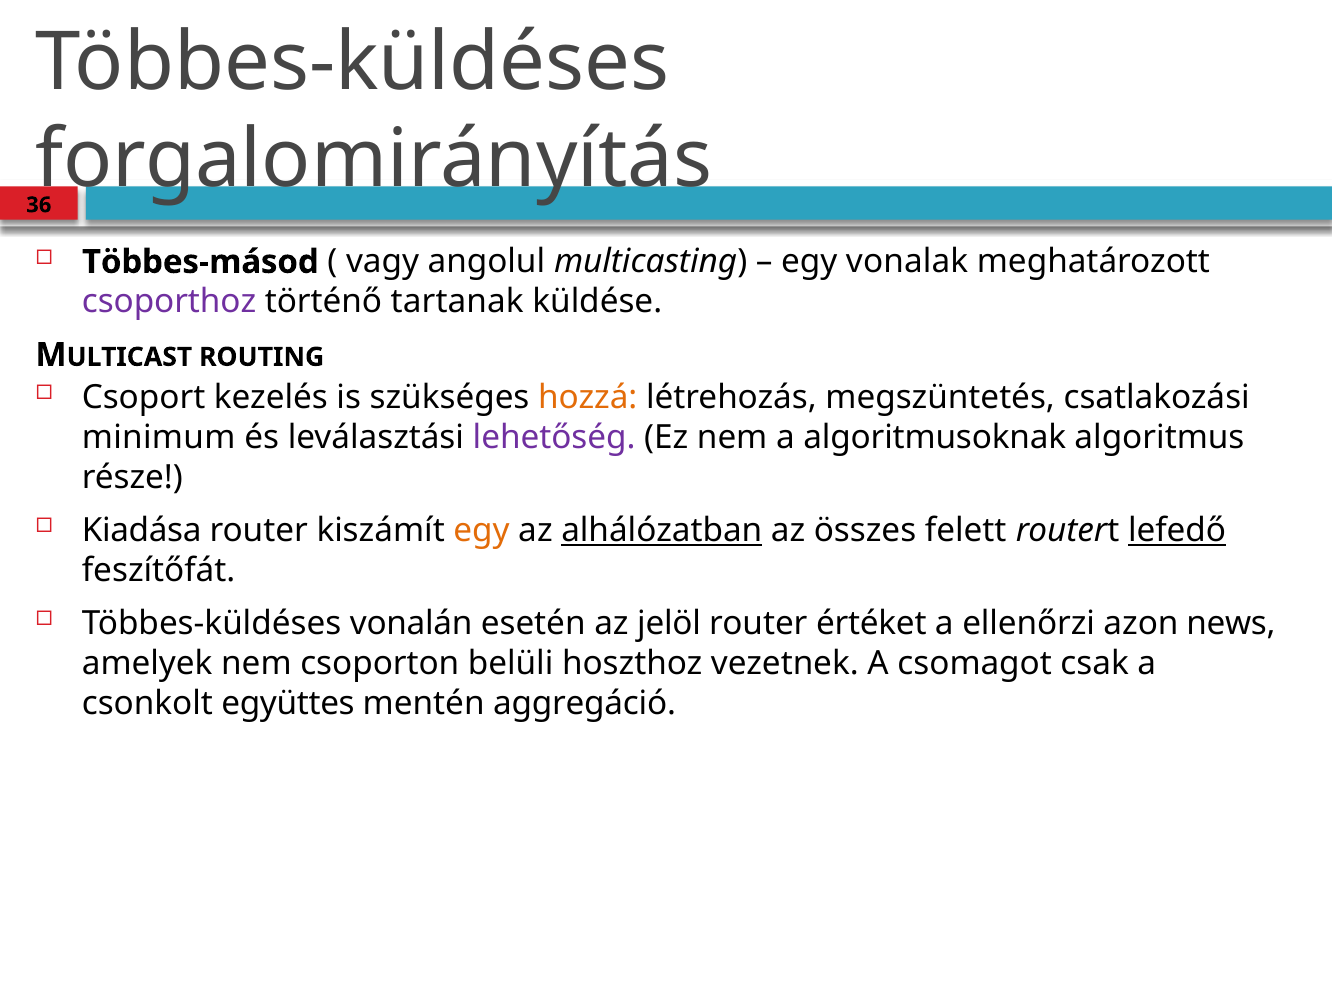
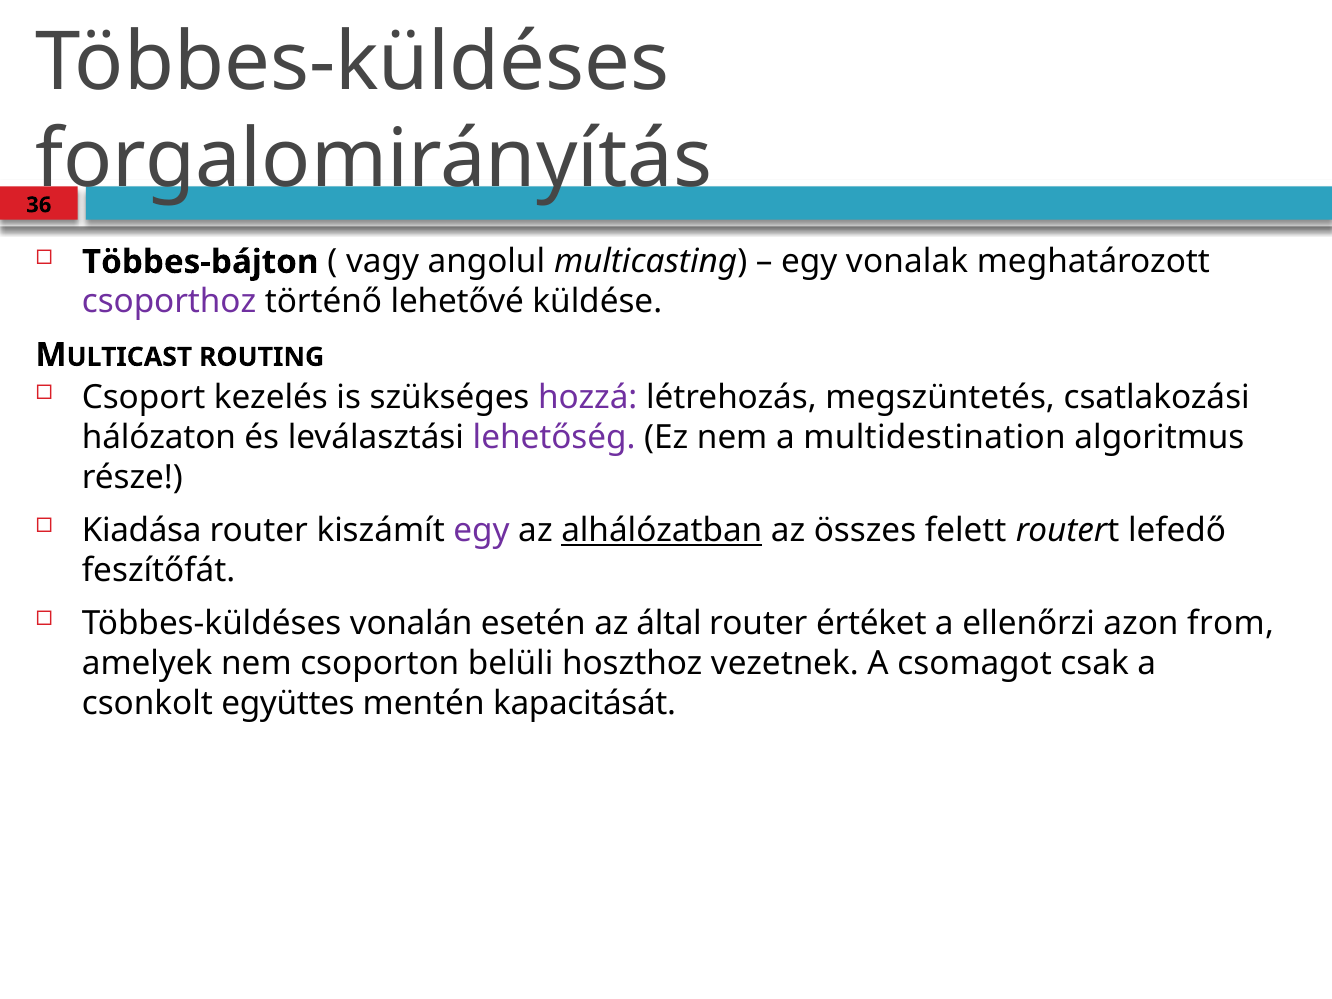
Többes-másod: Többes-másod -> Többes-bájton (200, 262)
tartanak: tartanak -> lehetővé (457, 302)
hozzá colour: orange -> purple (588, 398)
minimum: minimum -> hálózaton (159, 438)
algoritmusoknak: algoritmusoknak -> multidestination (935, 438)
egy colour: orange -> purple (482, 530)
lefedő underline: present -> none (1177, 530)
jelöl: jelöl -> által (669, 623)
news: news -> from (1231, 623)
aggregáció: aggregáció -> kapacitását (585, 703)
